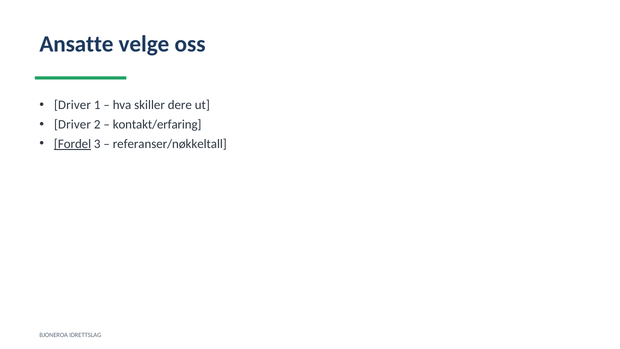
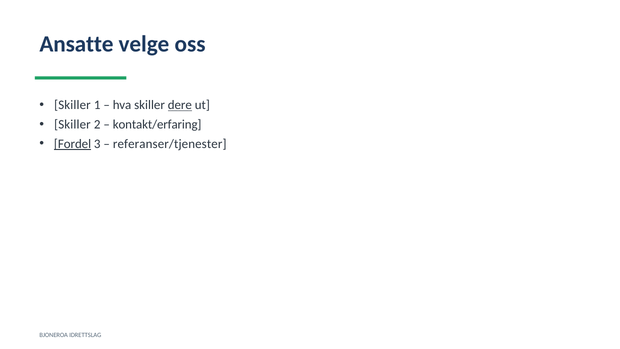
Driver: Driver -> Skiller (72, 105)
dere underline: none -> present (180, 105)
Driver: Driver -> Skiller (72, 124)
referanser/nøkkeltall: referanser/nøkkeltall -> referanser/tjenester (170, 144)
